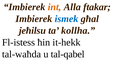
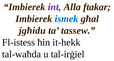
int colour: orange -> purple (55, 7)
jeħilsu: jeħilsu -> jgħidu (32, 31)
kollha: kollha -> tassew (78, 31)
tal-qabel: tal-qabel -> tal-irġiel (68, 55)
